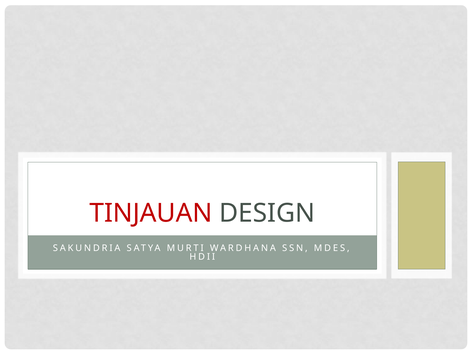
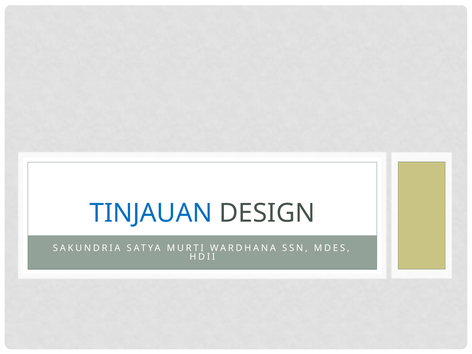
TINJAUAN colour: red -> blue (151, 213)
